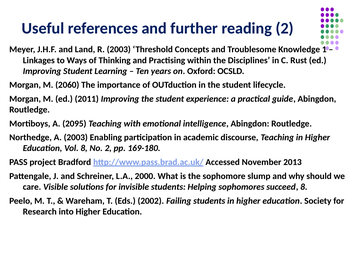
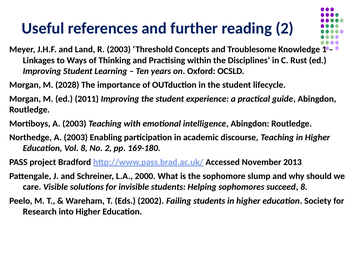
2060: 2060 -> 2028 (67, 85)
Mortiboys A 2095: 2095 -> 2003 (74, 124)
